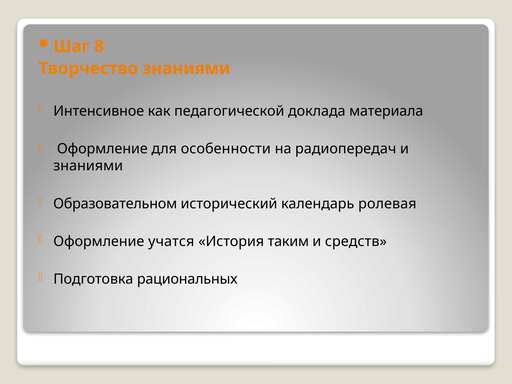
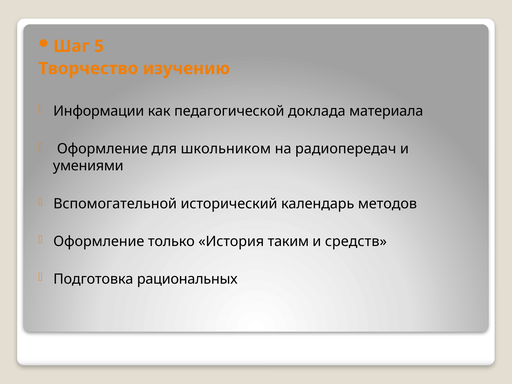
8: 8 -> 5 (99, 46)
Творчество знаниями: знаниями -> изучению (186, 69)
Интенсивное: Интенсивное -> Информации (99, 111)
особенности: особенности -> школьником (226, 149)
знаниями: знаниями -> умениями (88, 166)
Образовательном: Образовательном -> Вспомогательной (115, 204)
ролевая: ролевая -> методов (387, 204)
учатся: учатся -> только (171, 241)
